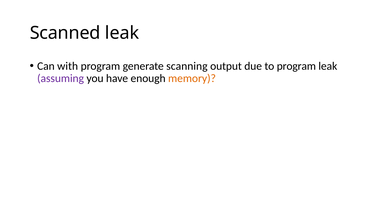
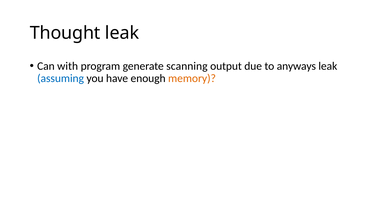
Scanned: Scanned -> Thought (65, 33)
to program: program -> anyways (296, 66)
assuming colour: purple -> blue (61, 78)
